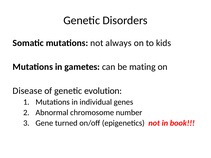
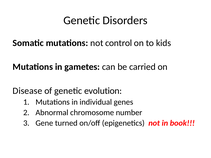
always: always -> control (119, 43)
mating: mating -> carried (142, 67)
